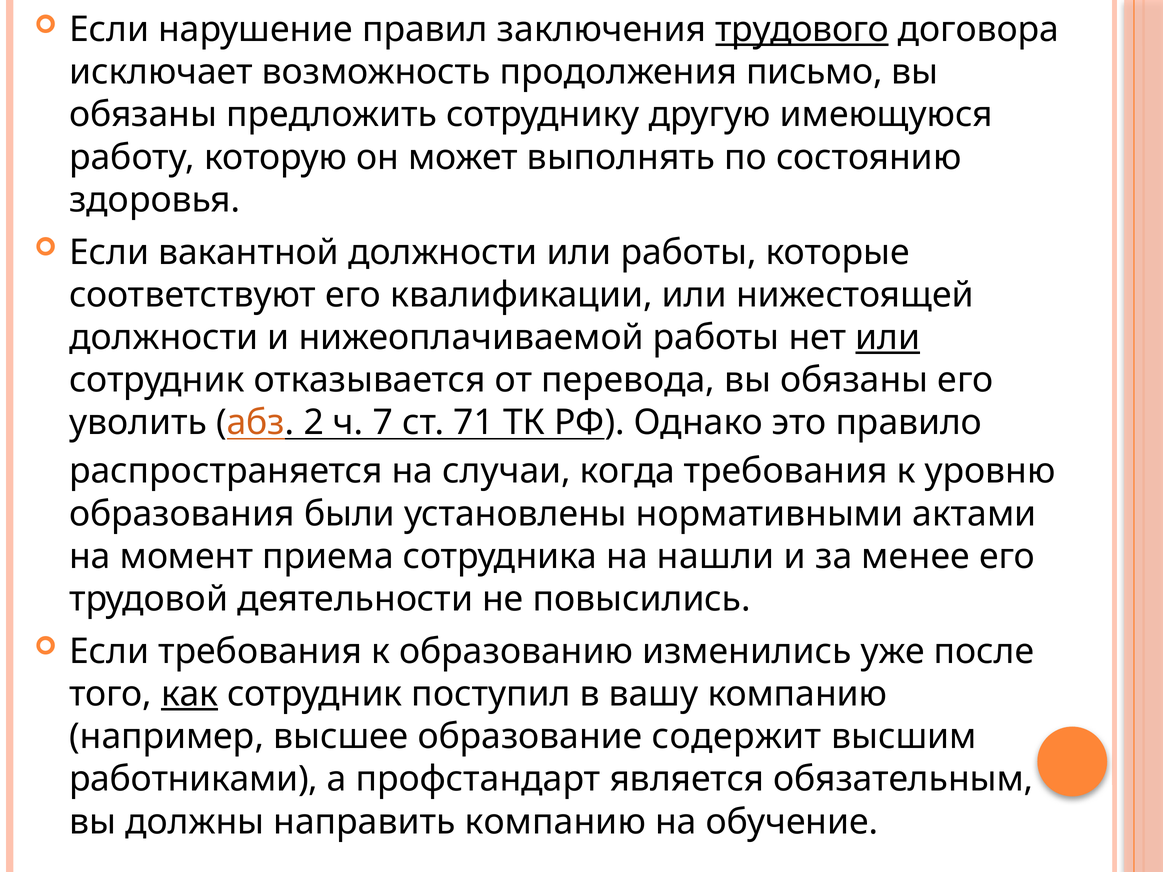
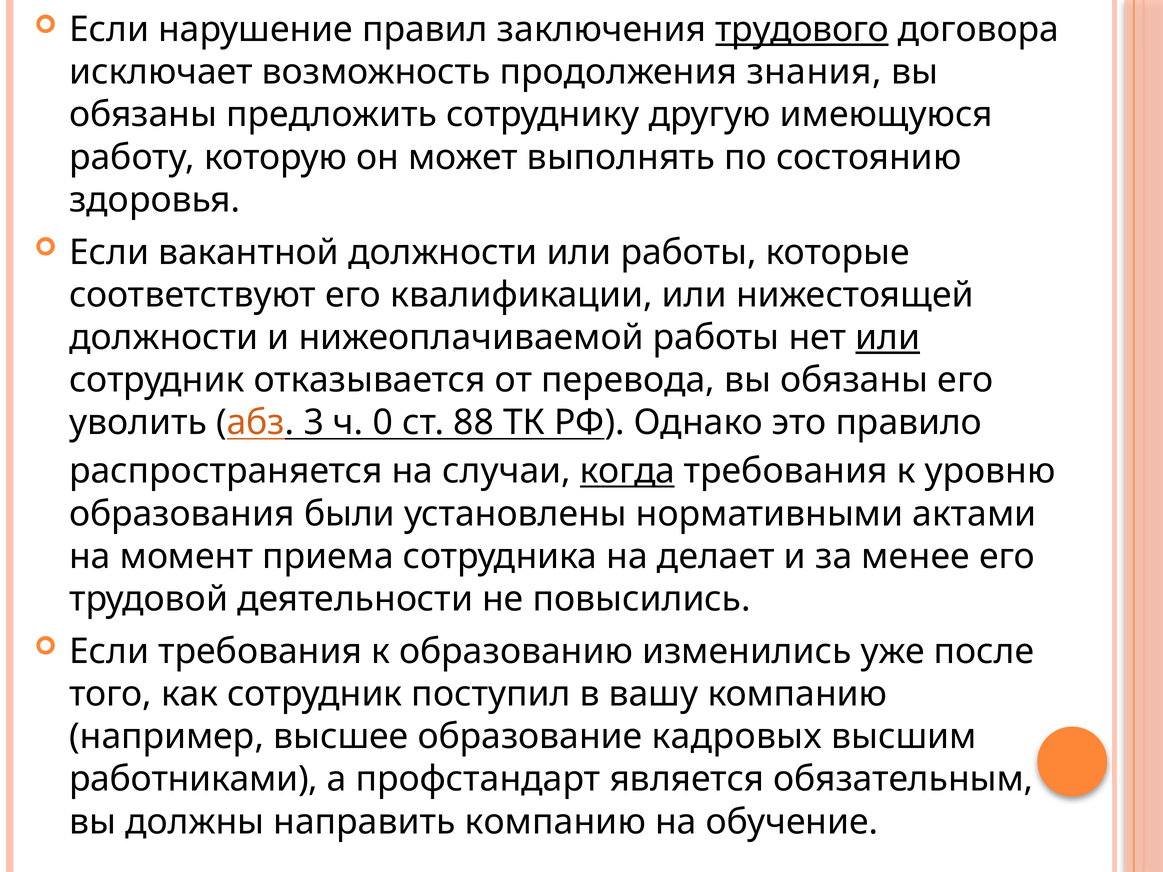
письмо: письмо -> знания (814, 72)
2: 2 -> 3 (314, 423)
7: 7 -> 0 (383, 423)
71: 71 -> 88 (474, 423)
когда underline: none -> present (627, 471)
нашли: нашли -> делает (716, 557)
как underline: present -> none (190, 694)
содержит: содержит -> кадровых (737, 737)
